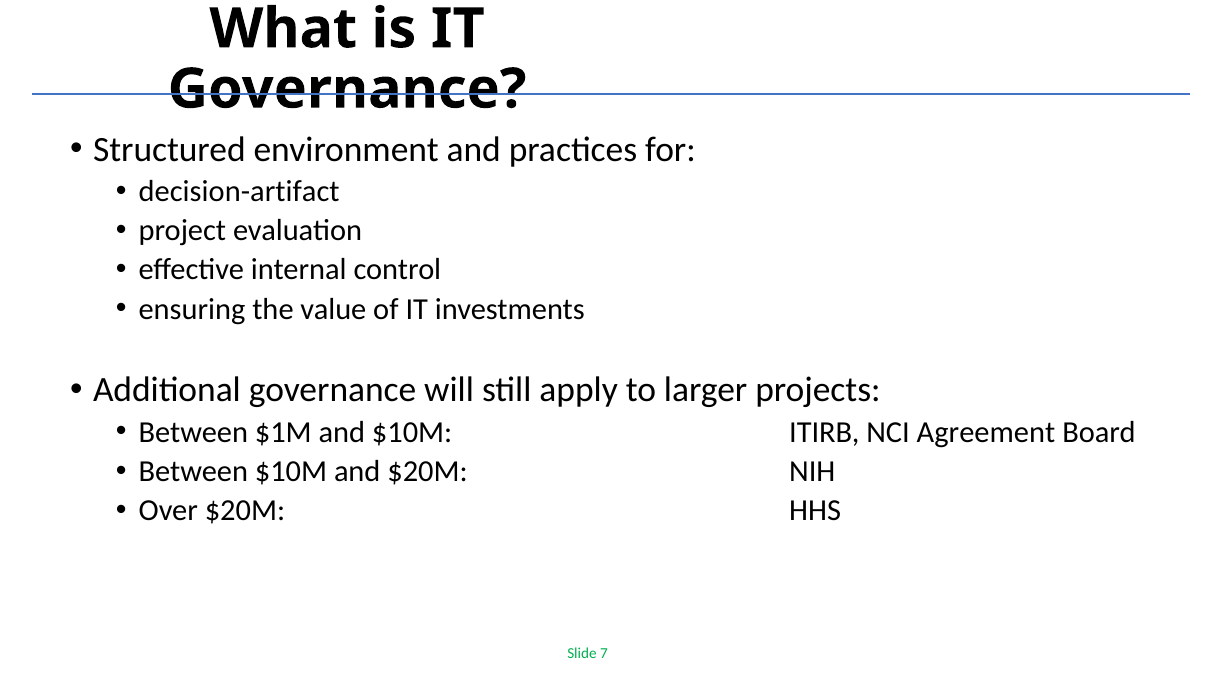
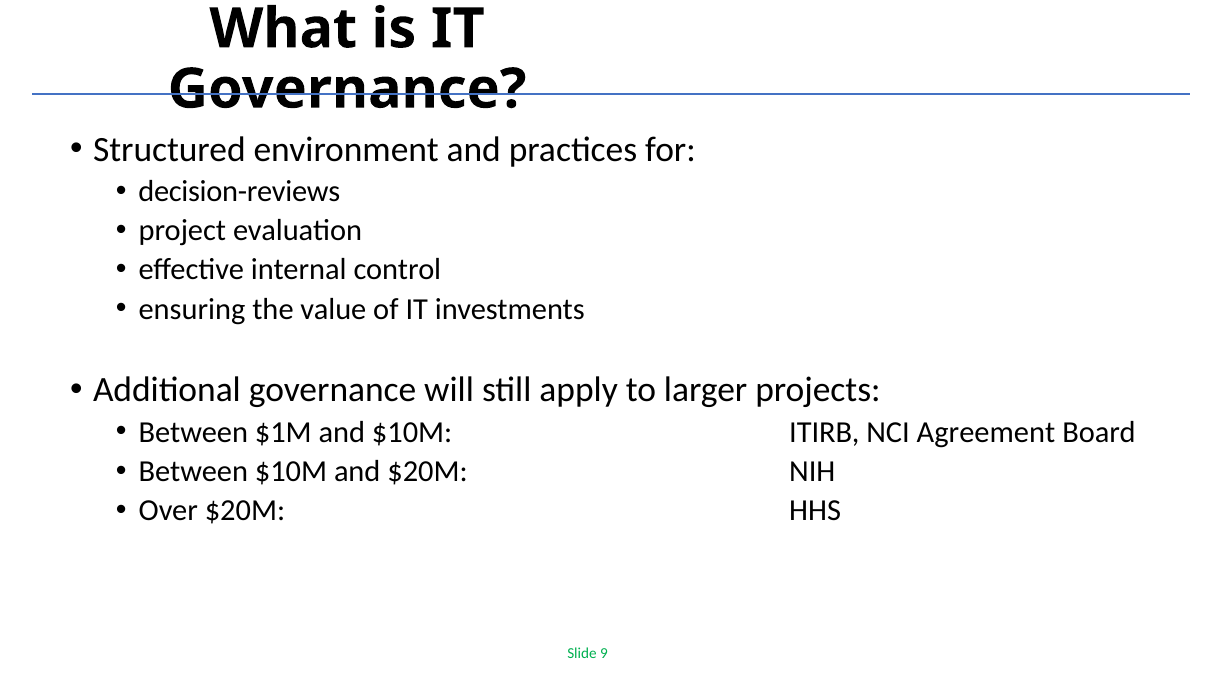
decision-artifact: decision-artifact -> decision-reviews (239, 191)
7: 7 -> 9 (604, 653)
